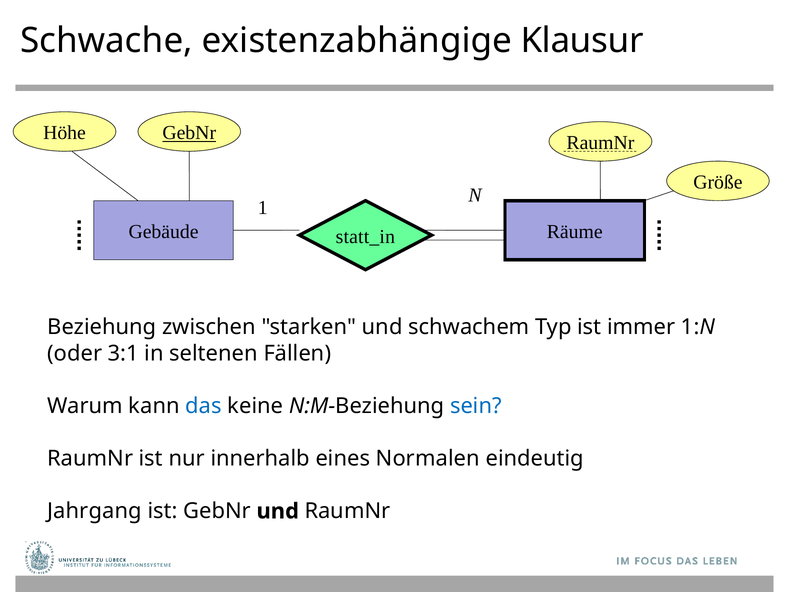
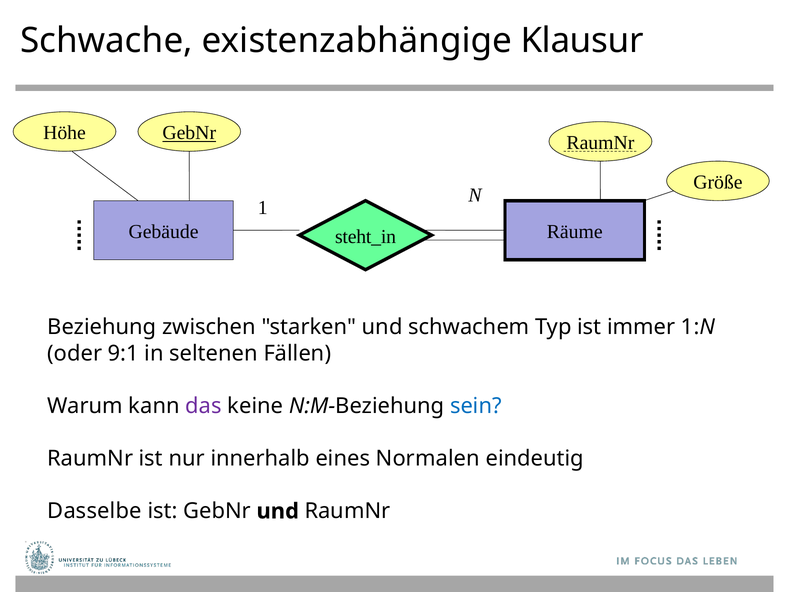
statt_in: statt_in -> steht_in (366, 236)
3:1: 3:1 -> 9:1 (123, 353)
das colour: blue -> purple (204, 406)
Jahrgang: Jahrgang -> Dasselbe (94, 511)
